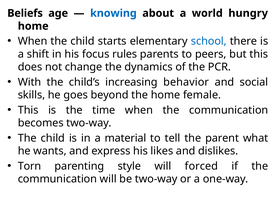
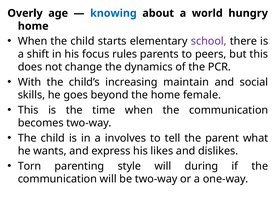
Beliefs: Beliefs -> Overly (25, 13)
school colour: blue -> purple (209, 41)
behavior: behavior -> maintain (186, 82)
material: material -> involves (125, 138)
forced: forced -> during (201, 167)
